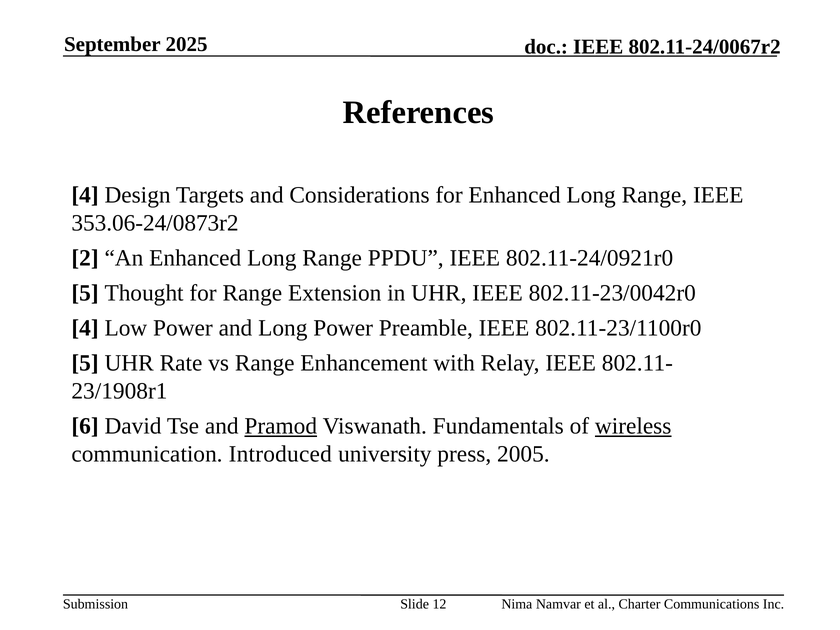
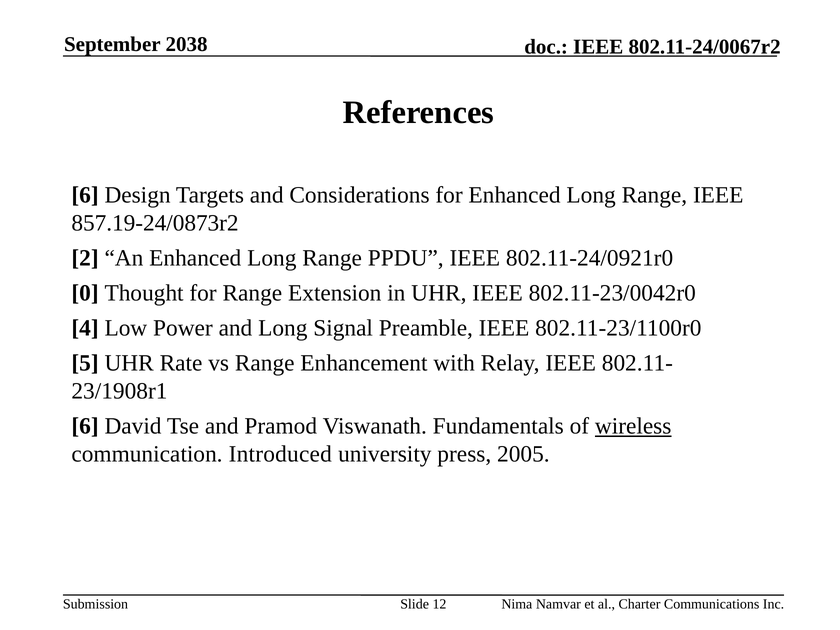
2025: 2025 -> 2038 (187, 45)
4: 4 -> 6 (85, 195)
353.06-24/0873r2: 353.06-24/0873r2 -> 857.19-24/0873r2 (155, 223)
5: 5 -> 0 (85, 293)
Long Power: Power -> Signal (343, 328)
Pramod underline: present -> none (281, 426)
